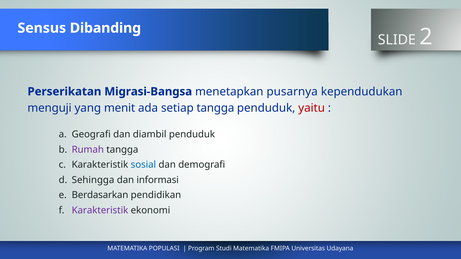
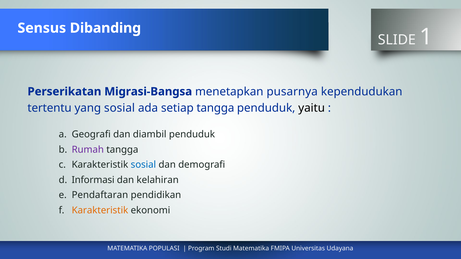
2: 2 -> 1 (426, 37)
menguji: menguji -> tertentu (50, 108)
yang menit: menit -> sosial (120, 108)
yaitu colour: red -> black (312, 108)
Sehingga: Sehingga -> Informasi (93, 180)
informasi: informasi -> kelahiran (158, 180)
Berdasarkan: Berdasarkan -> Pendaftaran (100, 195)
Karakteristik colour: purple -> orange (100, 210)
